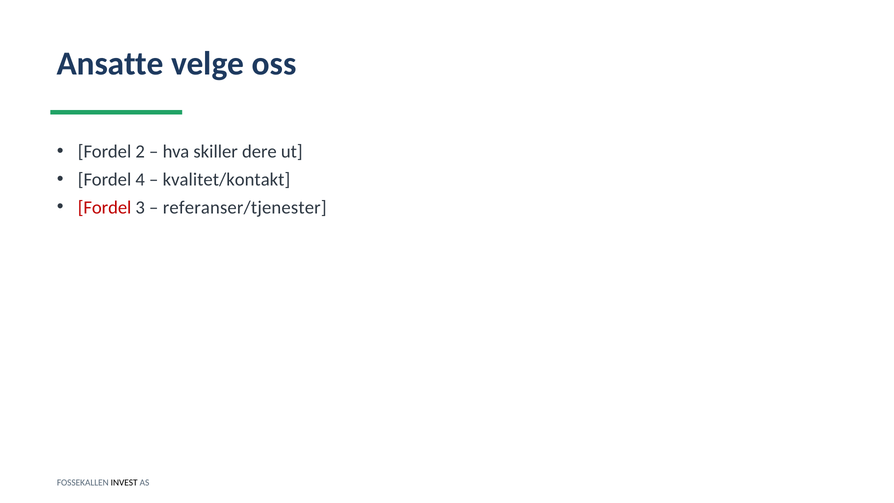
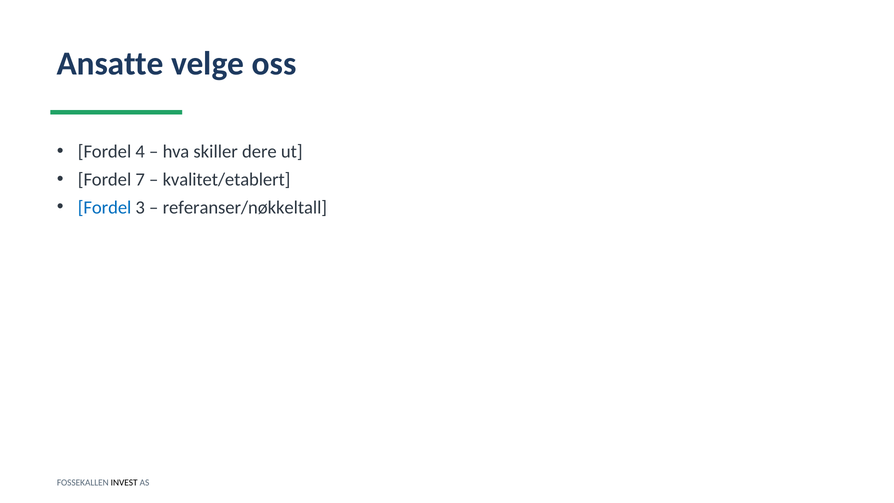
2: 2 -> 4 (140, 151)
4: 4 -> 7 (140, 179)
kvalitet/kontakt: kvalitet/kontakt -> kvalitet/etablert (226, 179)
Fordel colour: red -> blue (105, 207)
referanser/tjenester: referanser/tjenester -> referanser/nøkkeltall (245, 207)
